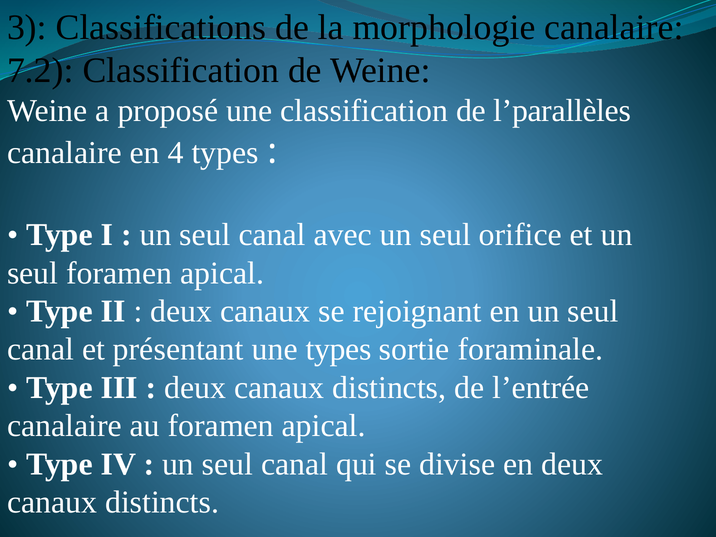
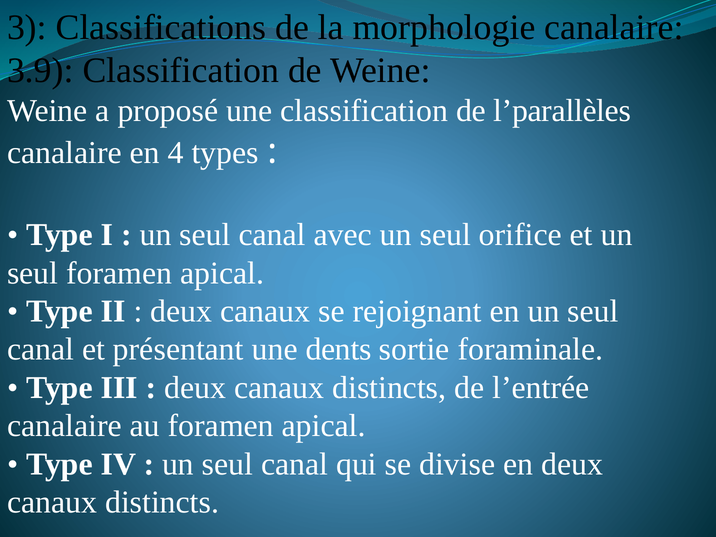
7.2: 7.2 -> 3.9 (40, 70)
une types: types -> dents (338, 349)
